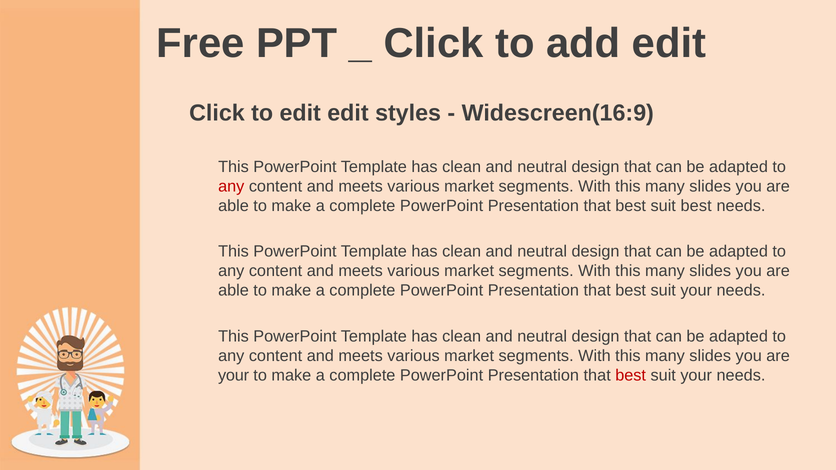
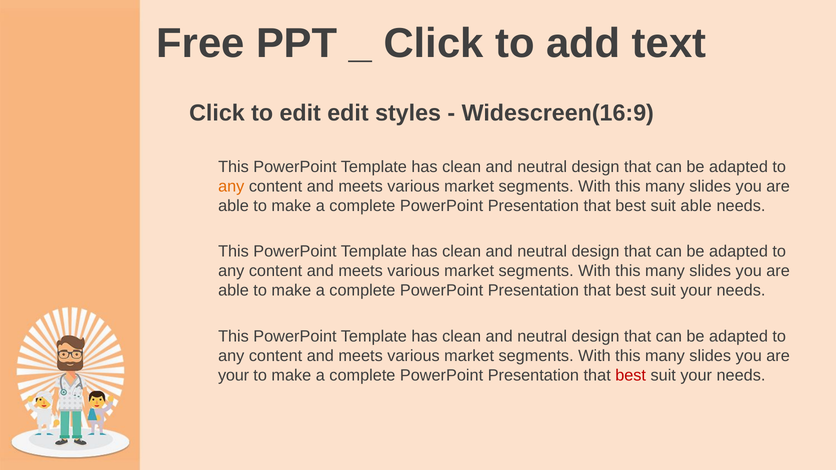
add edit: edit -> text (669, 43)
any colour: red -> orange (231, 187)
suit best: best -> able (696, 206)
